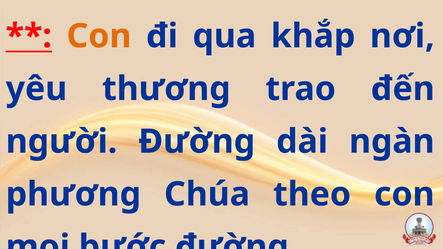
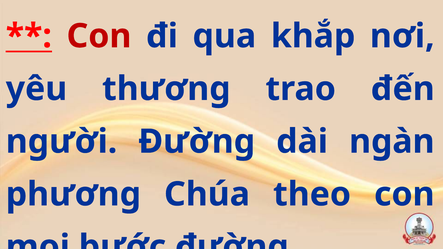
Con colour: orange -> red (99, 36)
